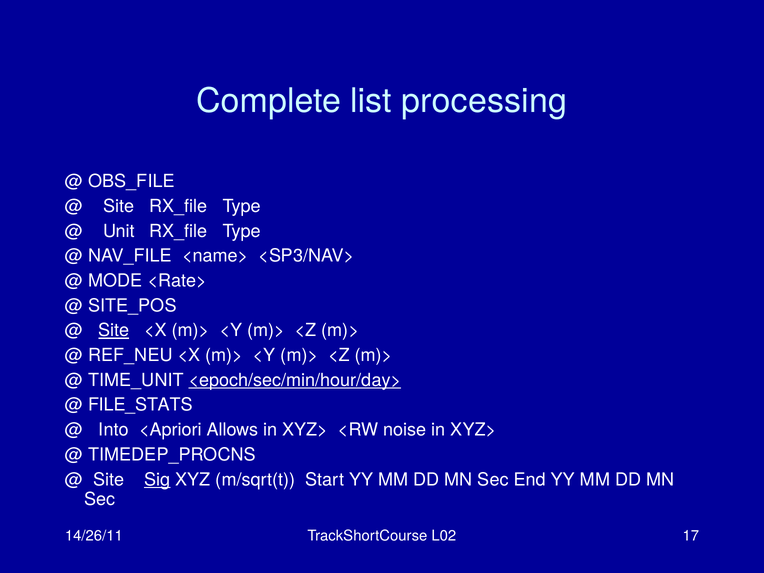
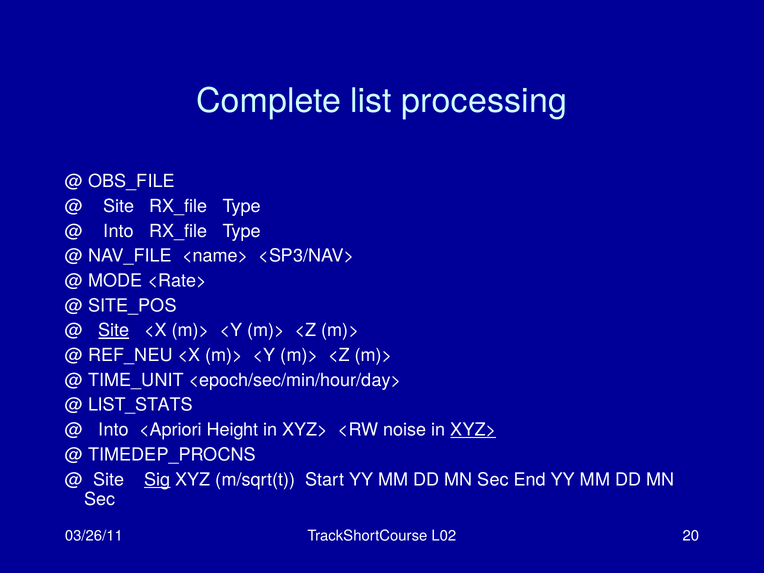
Unit: Unit -> Into (119, 231)
<epoch/sec/min/hour/day> underline: present -> none (295, 380)
FILE_STATS: FILE_STATS -> LIST_STATS (140, 405)
Allows: Allows -> Height (233, 430)
XYZ> underline: none -> present (473, 430)
14/26/11: 14/26/11 -> 03/26/11 (94, 536)
17: 17 -> 20 (691, 536)
